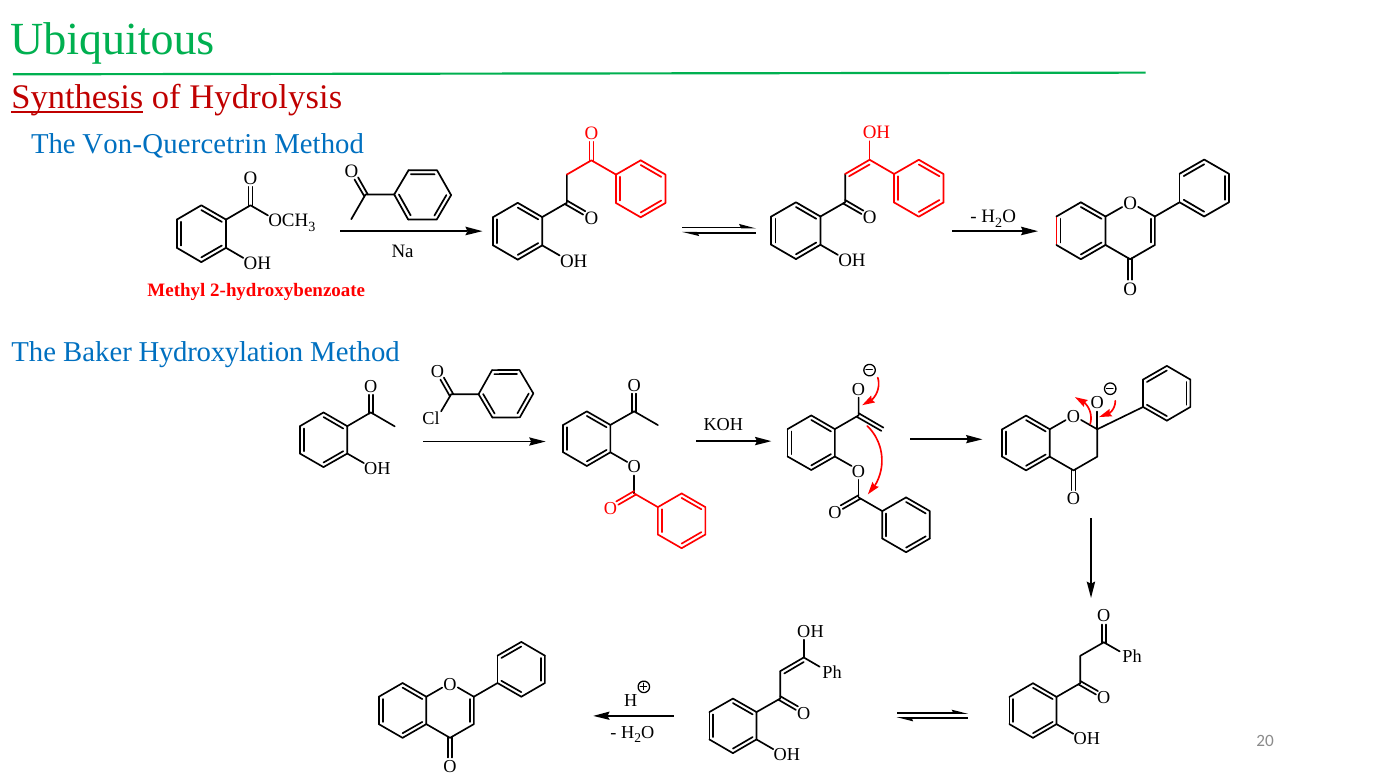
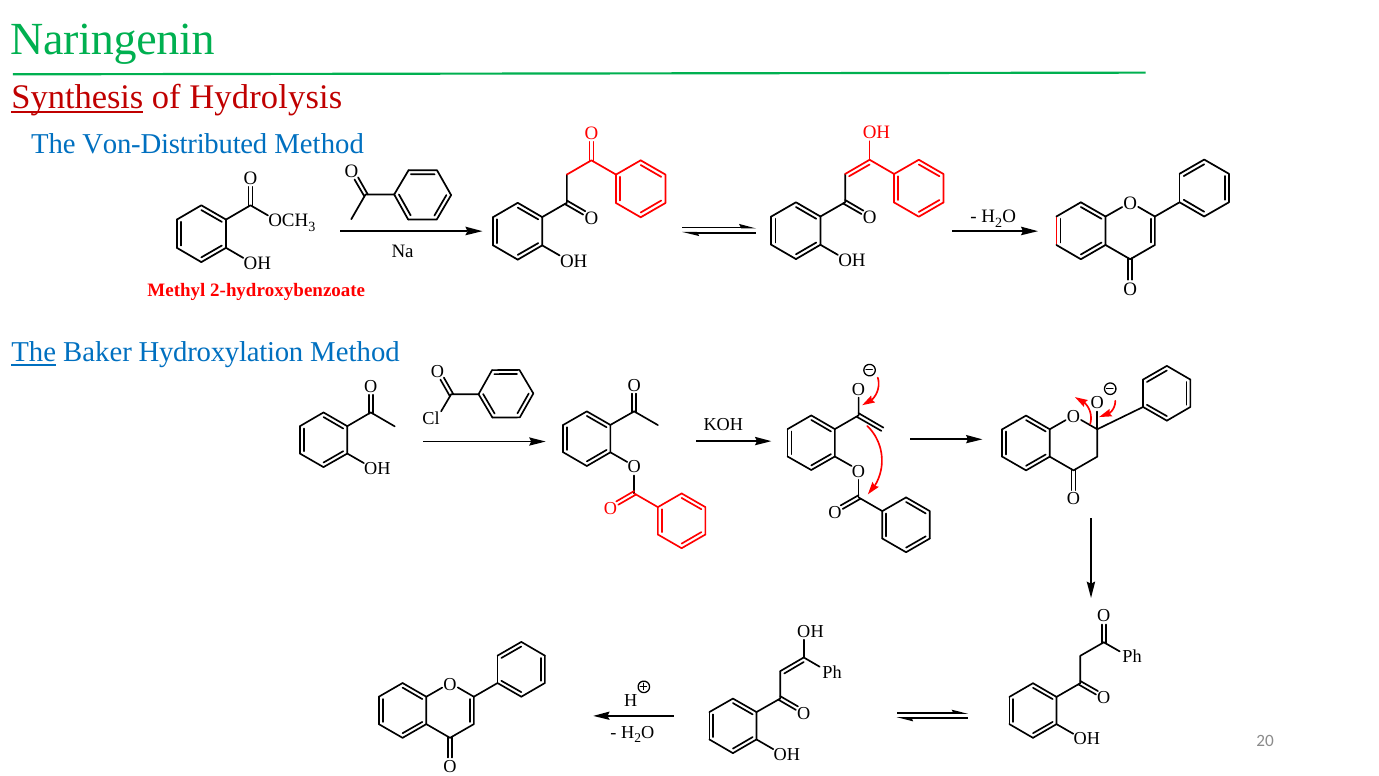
Ubiquitous: Ubiquitous -> Naringenin (112, 39)
Von-Quercetrin: Von-Quercetrin -> Von-Distributed (175, 144)
The underline: none -> present (34, 352)
